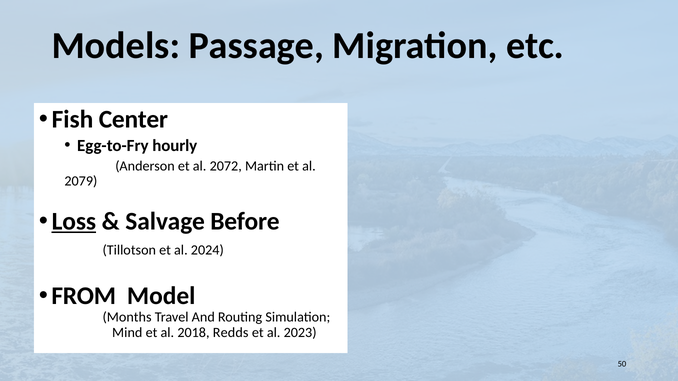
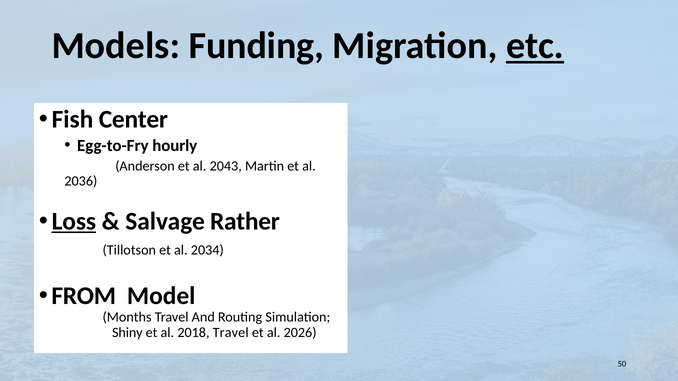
Passage: Passage -> Funding (256, 46)
etc underline: none -> present (535, 46)
2072: 2072 -> 2043 (226, 166)
2079: 2079 -> 2036 (81, 181)
Before: Before -> Rather (245, 222)
2024: 2024 -> 2034 (207, 250)
Mind: Mind -> Shiny (127, 333)
2018 Redds: Redds -> Travel (231, 333)
2023: 2023 -> 2026 (300, 333)
